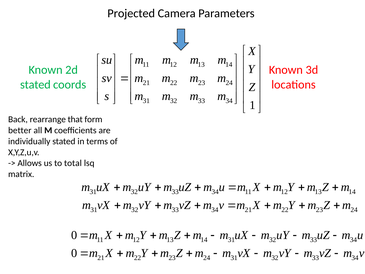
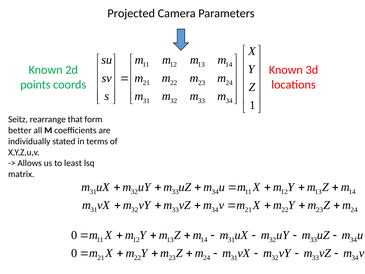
stated: stated -> points (35, 84)
Back: Back -> Seitz (18, 119)
total: total -> least (73, 163)
